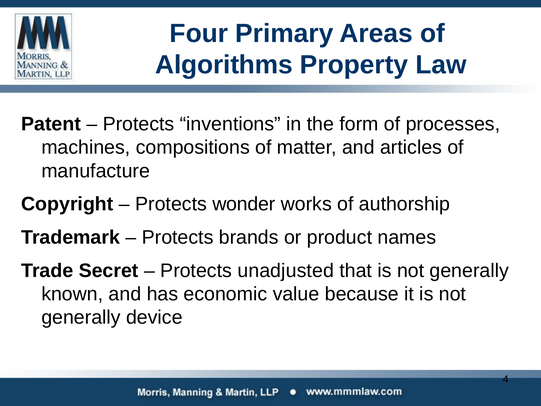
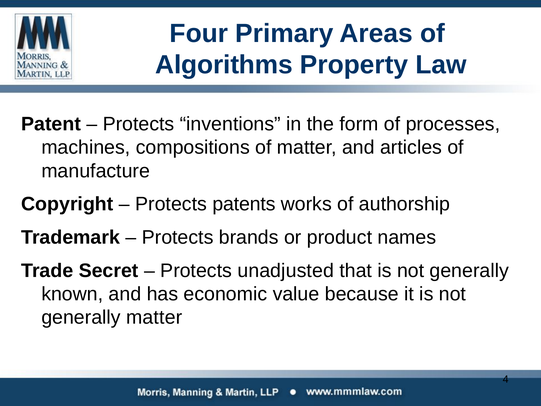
wonder: wonder -> patents (244, 204)
generally device: device -> matter (154, 317)
